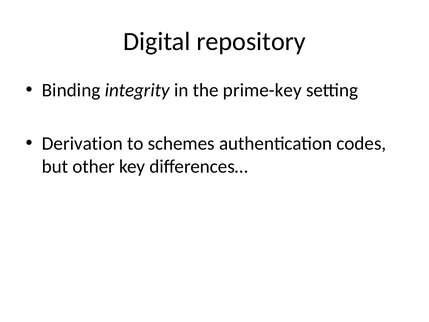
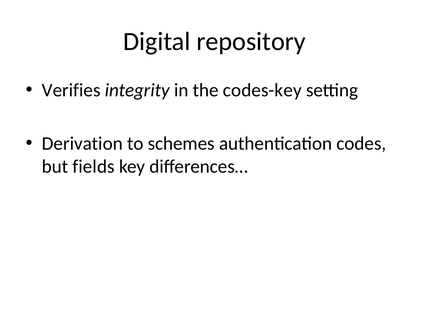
Binding: Binding -> Verifies (71, 90)
prime-key: prime-key -> codes-key (262, 90)
other: other -> fields (94, 166)
